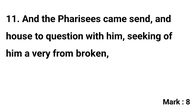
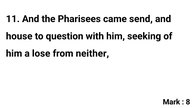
very: very -> lose (41, 53)
broken: broken -> neither (92, 53)
